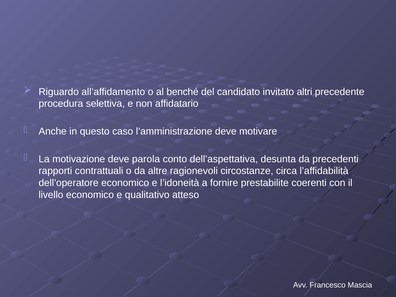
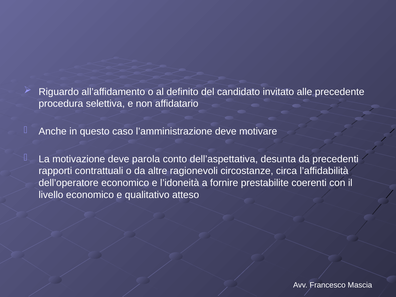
benché: benché -> definito (182, 92)
altri: altri -> alle (304, 92)
